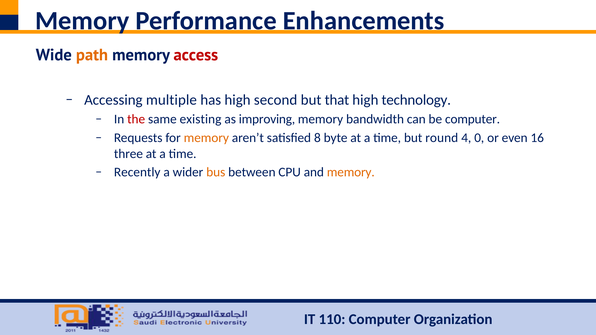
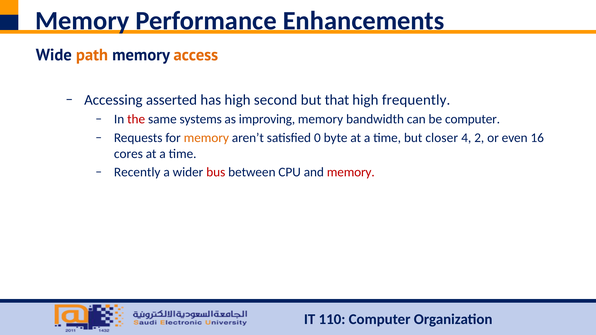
access colour: red -> orange (196, 55)
multiple: multiple -> asserted (171, 100)
technology: technology -> frequently (416, 100)
existing: existing -> systems (201, 119)
8: 8 -> 0 (317, 138)
round: round -> closer (442, 138)
0: 0 -> 2 (479, 138)
three: three -> cores (128, 154)
bus colour: orange -> red (216, 172)
memory colour: orange -> red (351, 172)
